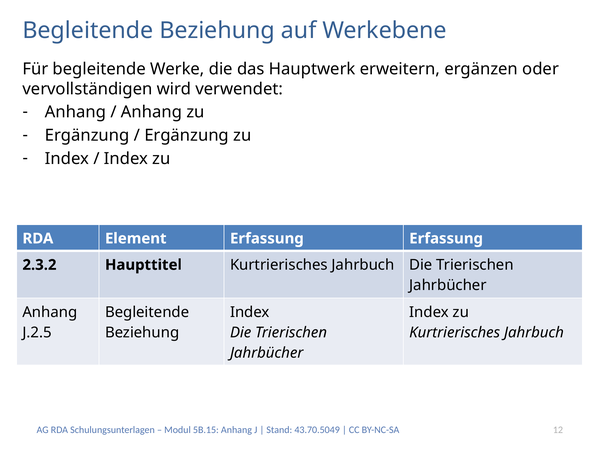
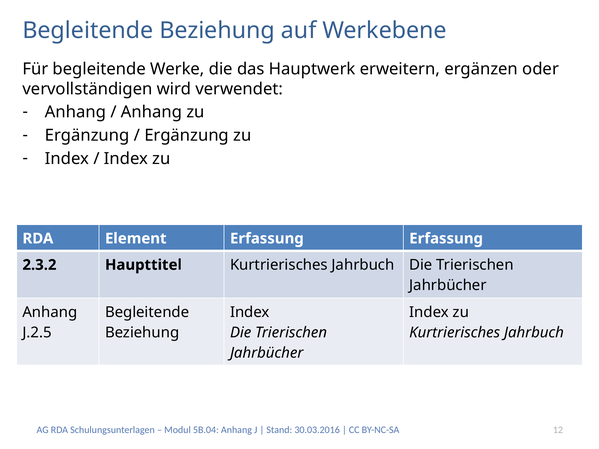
5B.15: 5B.15 -> 5B.04 (206, 430)
43.70.5049: 43.70.5049 -> 30.03.2016 (317, 430)
